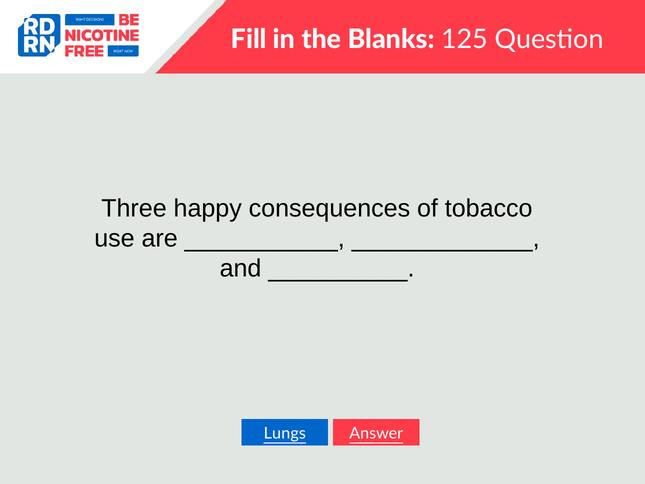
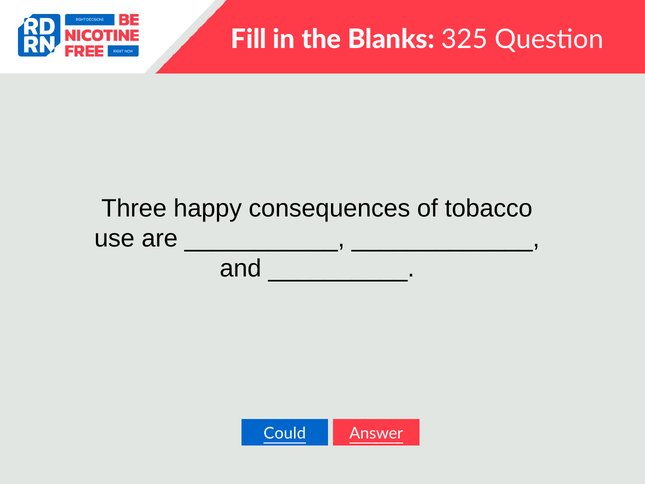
125: 125 -> 325 (465, 39)
Lungs: Lungs -> Could (285, 433)
